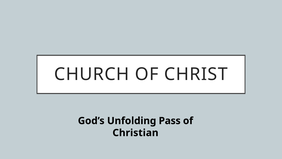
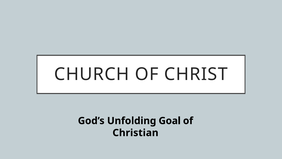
Pass: Pass -> Goal (170, 121)
